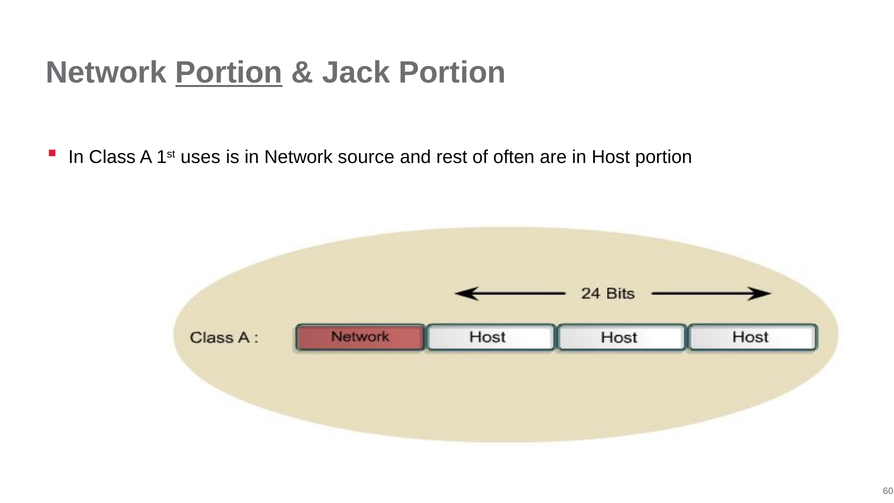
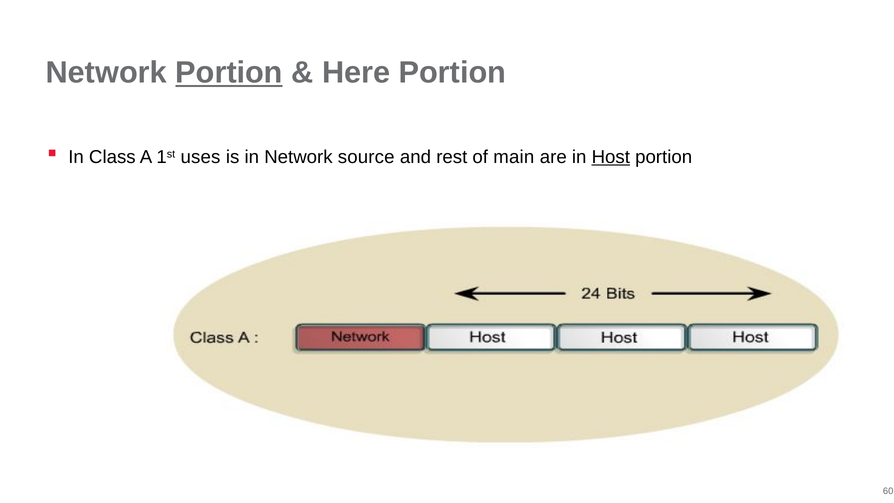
Jack: Jack -> Here (356, 73)
often: often -> main (514, 157)
Host underline: none -> present (611, 157)
